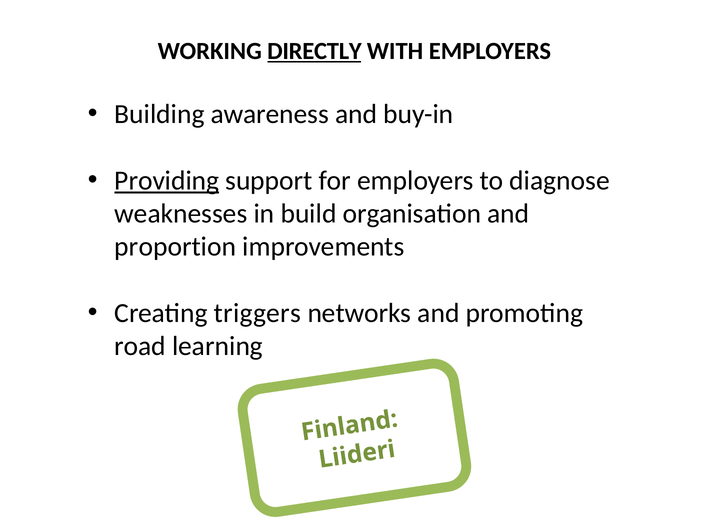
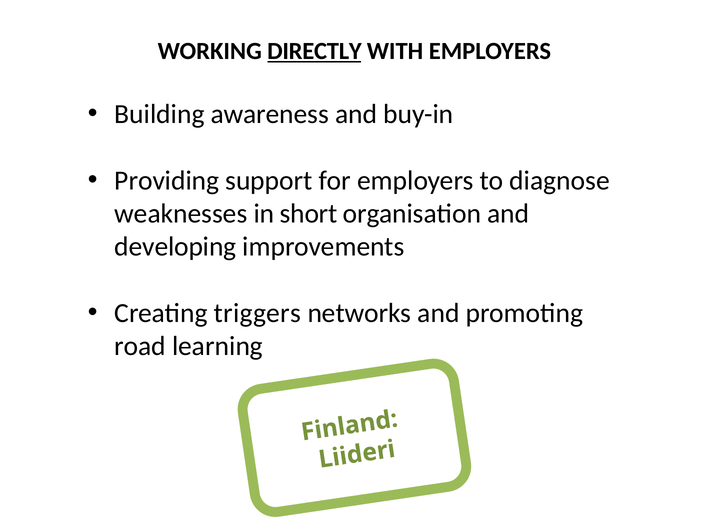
Providing underline: present -> none (167, 181)
build: build -> short (309, 214)
proportion: proportion -> developing (175, 247)
